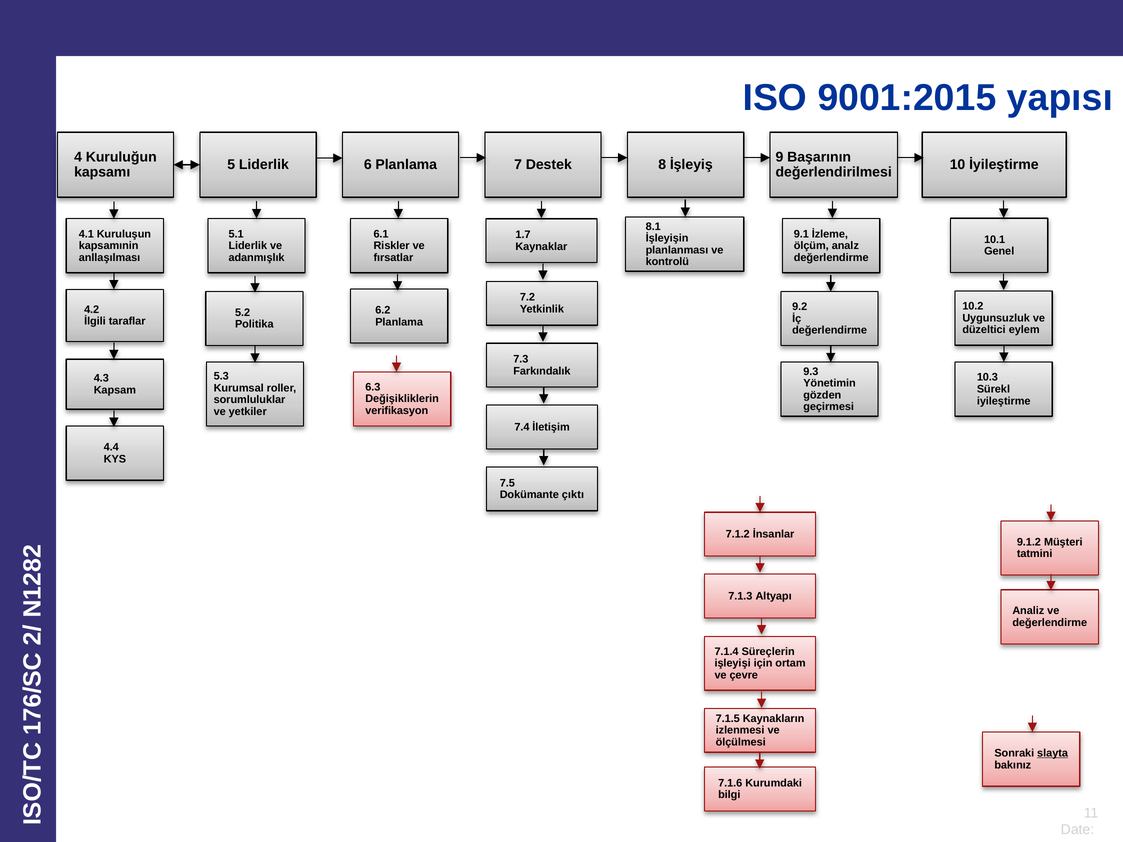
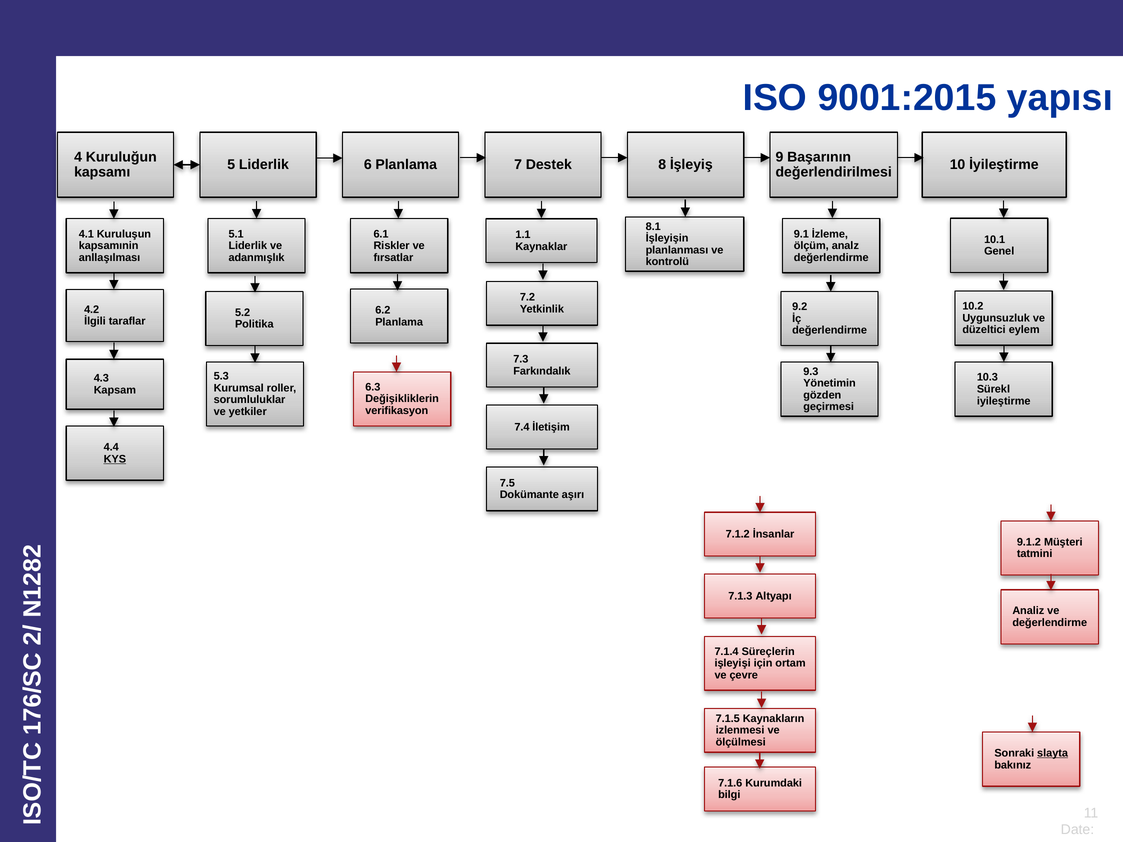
1.7: 1.7 -> 1.1 (523, 235)
KYS underline: none -> present (115, 459)
çıktı: çıktı -> aşırı (573, 495)
